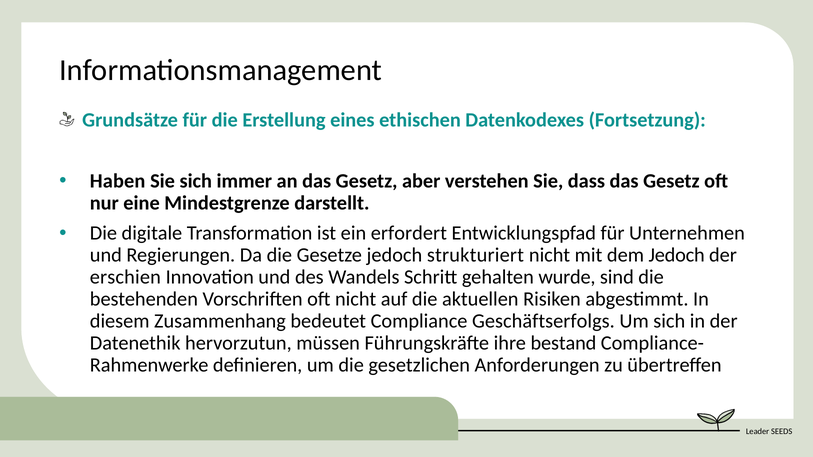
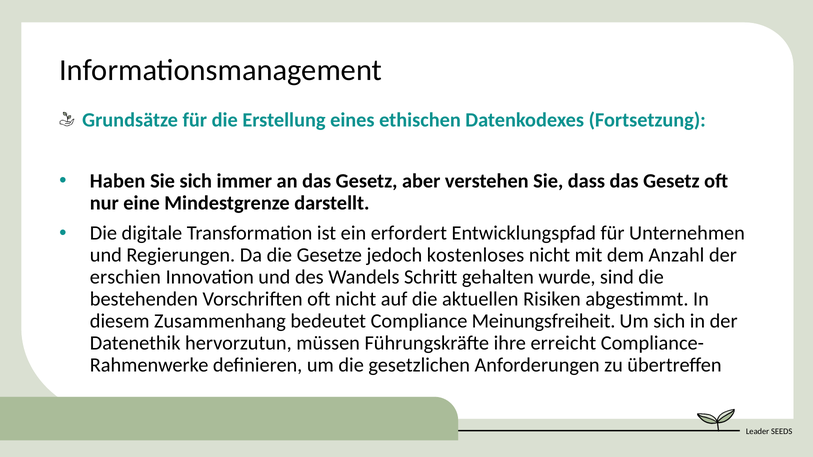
strukturiert: strukturiert -> kostenloses (476, 255)
dem Jedoch: Jedoch -> Anzahl (677, 255)
Geschäftserfolgs: Geschäftserfolgs -> Meinungsfreiheit (544, 321)
bestand: bestand -> erreicht (563, 343)
